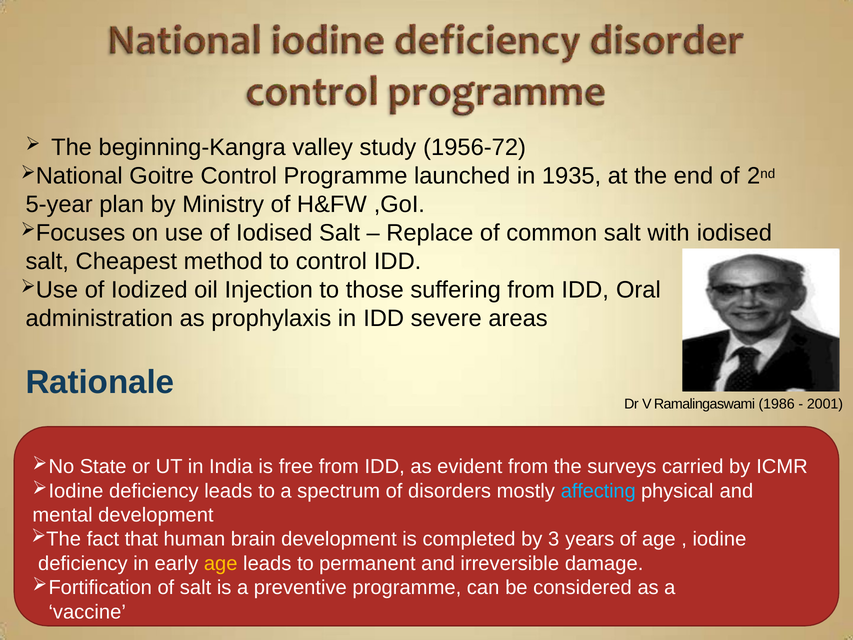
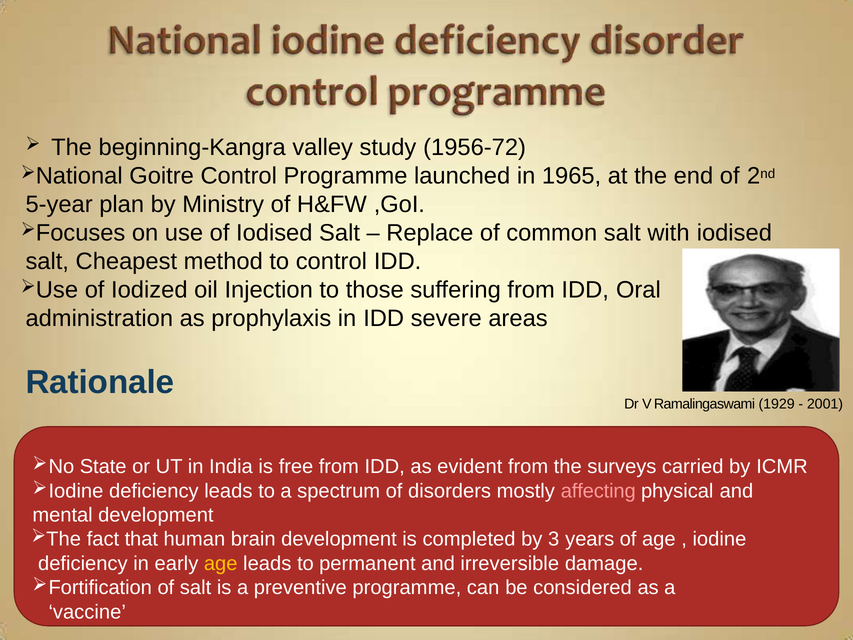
1935: 1935 -> 1965 (572, 176)
1986: 1986 -> 1929 (777, 404)
affecting colour: light blue -> pink (598, 491)
